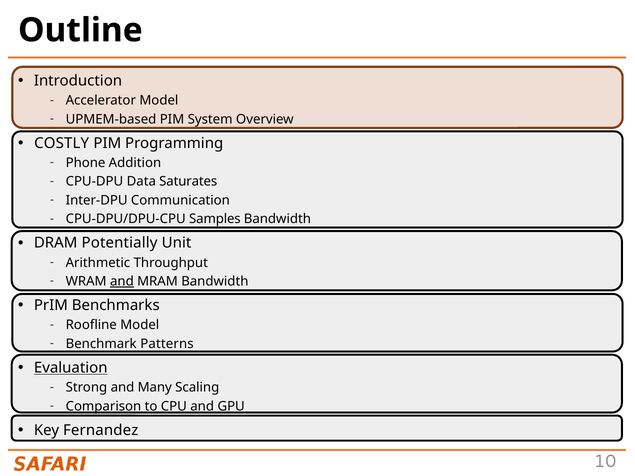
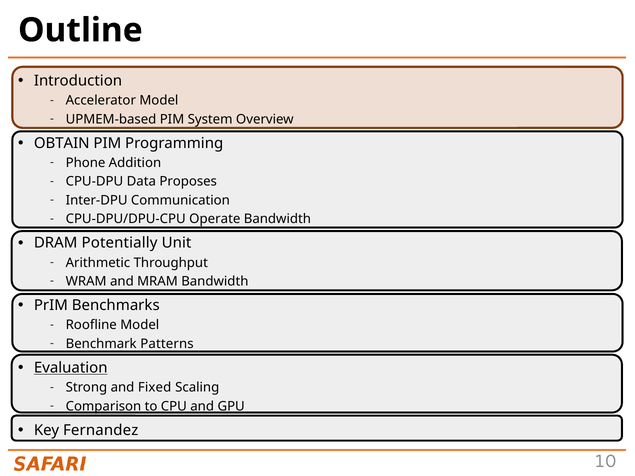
COSTLY: COSTLY -> OBTAIN (62, 143)
Saturates: Saturates -> Proposes (188, 182)
Samples: Samples -> Operate (215, 219)
and underline: present -> none (122, 282)
Many: Many -> Fixed (155, 388)
